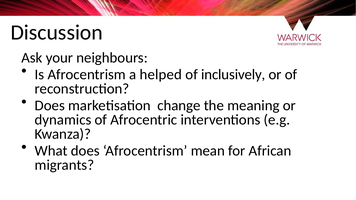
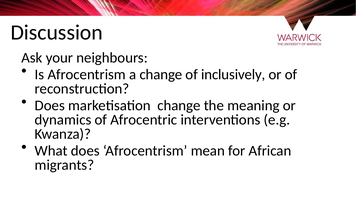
a helped: helped -> change (161, 75)
